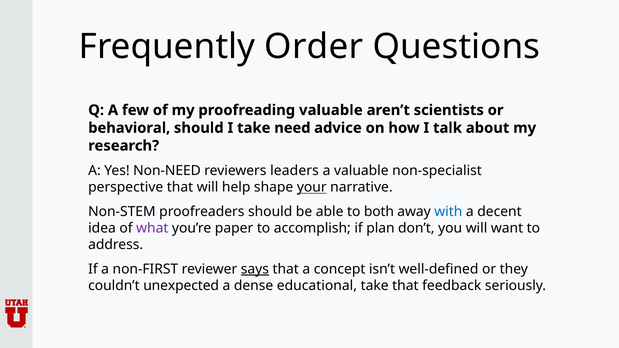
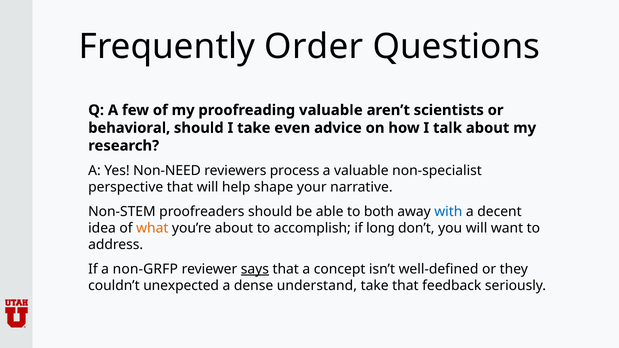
need: need -> even (292, 128)
leaders: leaders -> process (295, 171)
your underline: present -> none (312, 187)
what colour: purple -> orange (152, 228)
you’re paper: paper -> about (234, 228)
plan: plan -> long (380, 228)
non-FIRST: non-FIRST -> non-GRFP (145, 269)
educational: educational -> understand (317, 286)
